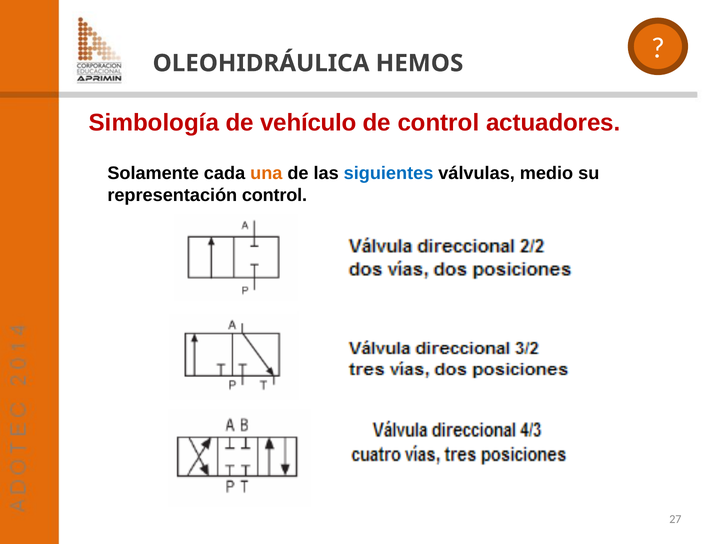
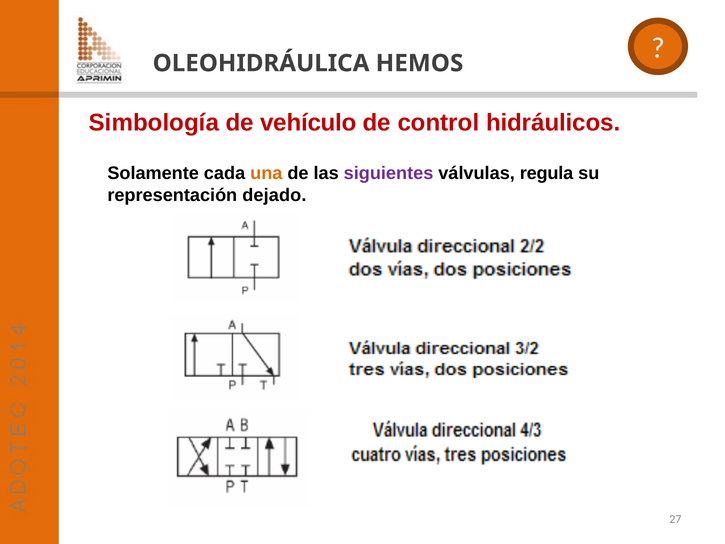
actuadores: actuadores -> hidráulicos (553, 123)
siguientes colour: blue -> purple (389, 173)
medio: medio -> regula (547, 173)
representación control: control -> dejado (274, 195)
